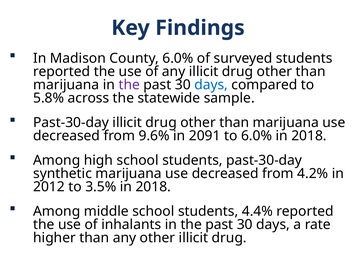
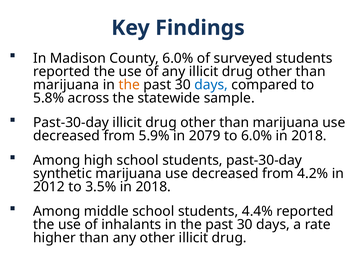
the colour: purple -> orange (129, 85)
9.6%: 9.6% -> 5.9% (154, 136)
2091: 2091 -> 2079 (205, 136)
